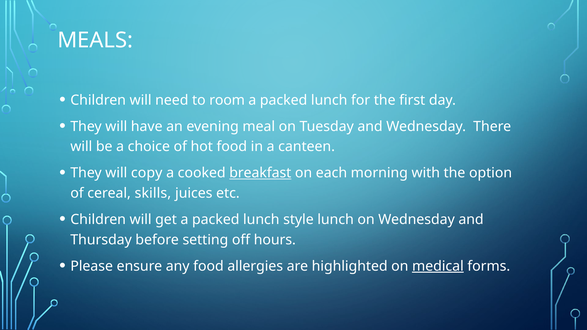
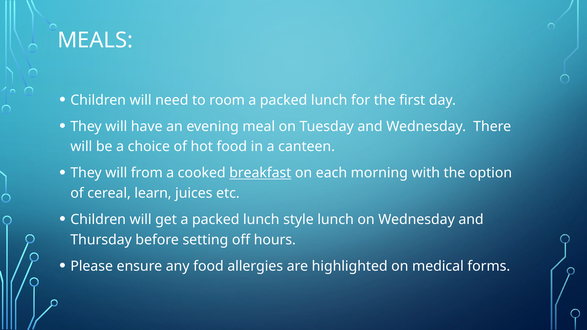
copy: copy -> from (147, 173)
skills: skills -> learn (153, 193)
medical underline: present -> none (438, 266)
